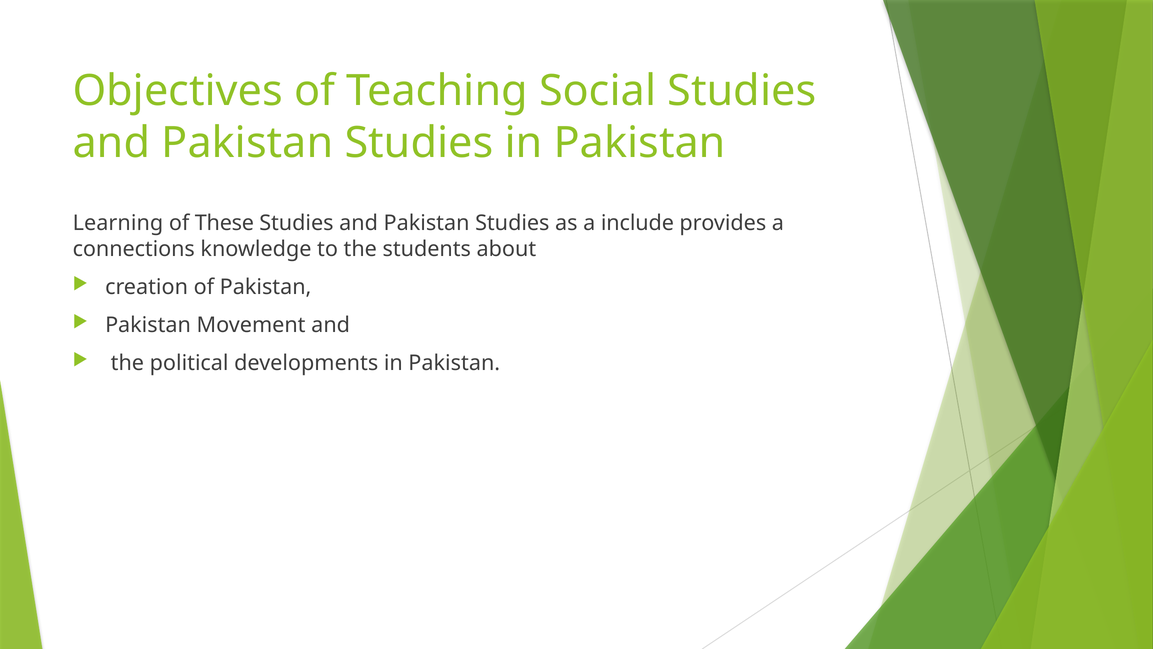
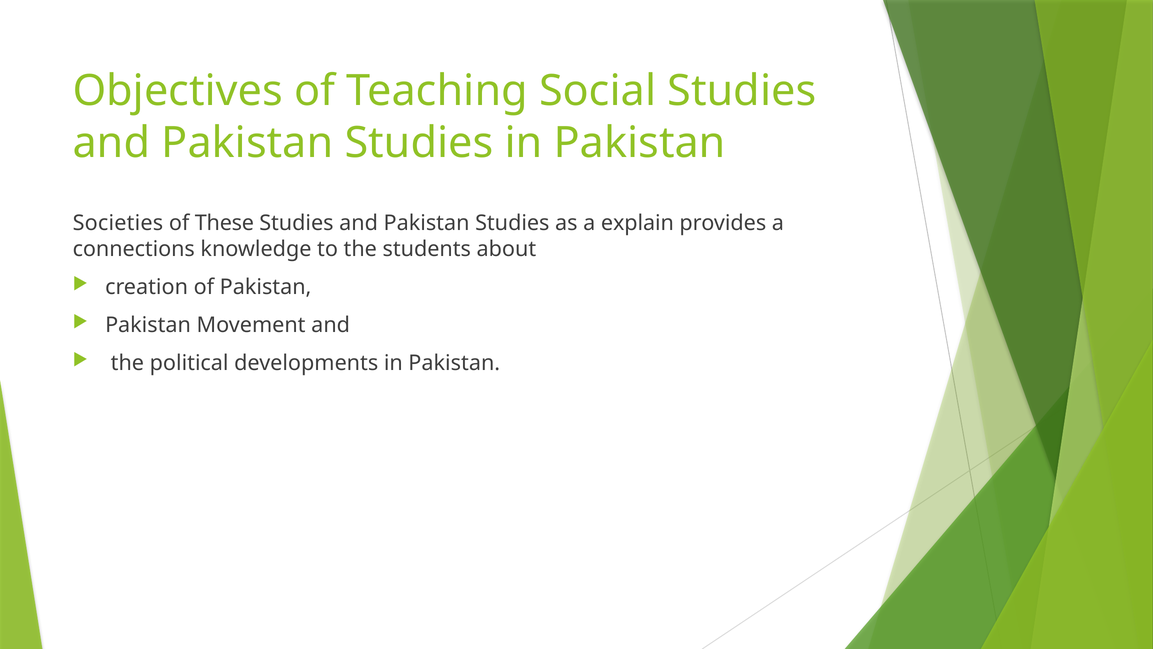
Learning: Learning -> Societies (118, 223)
include: include -> explain (637, 223)
